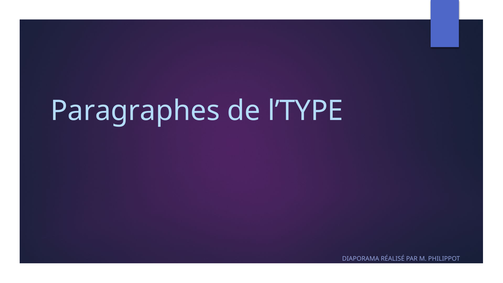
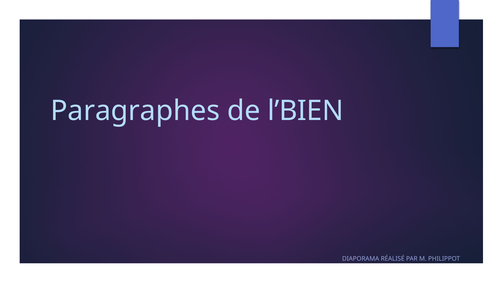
l’TYPE: l’TYPE -> l’BIEN (306, 111)
